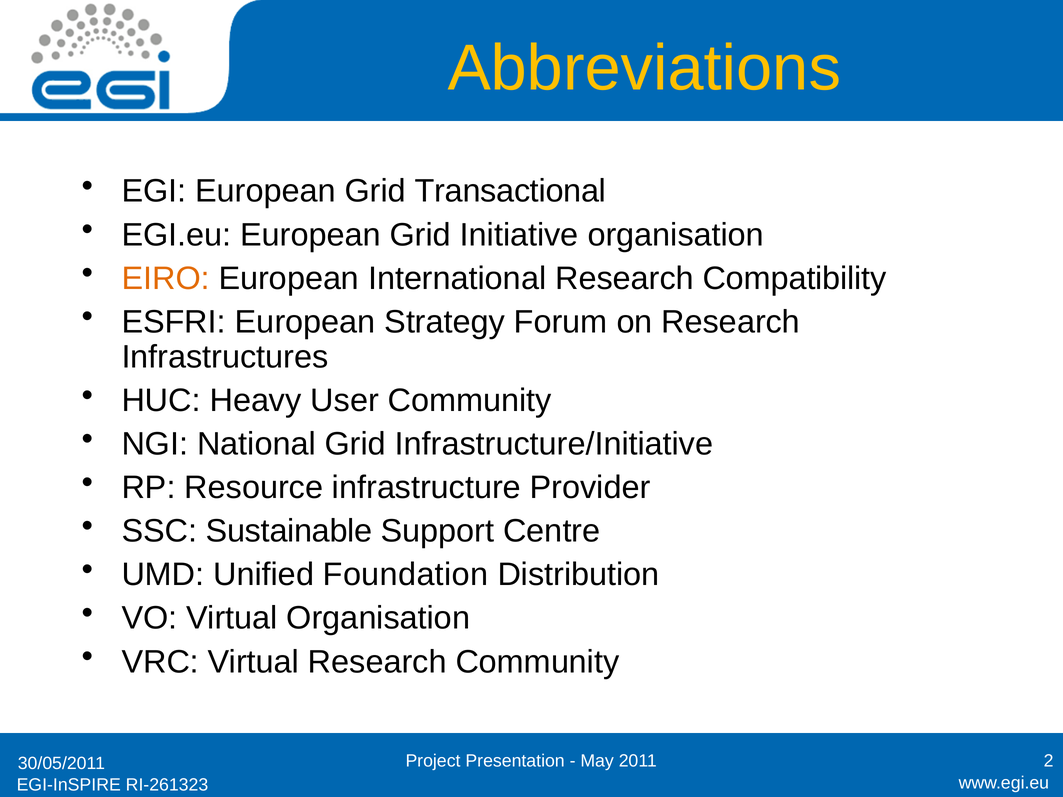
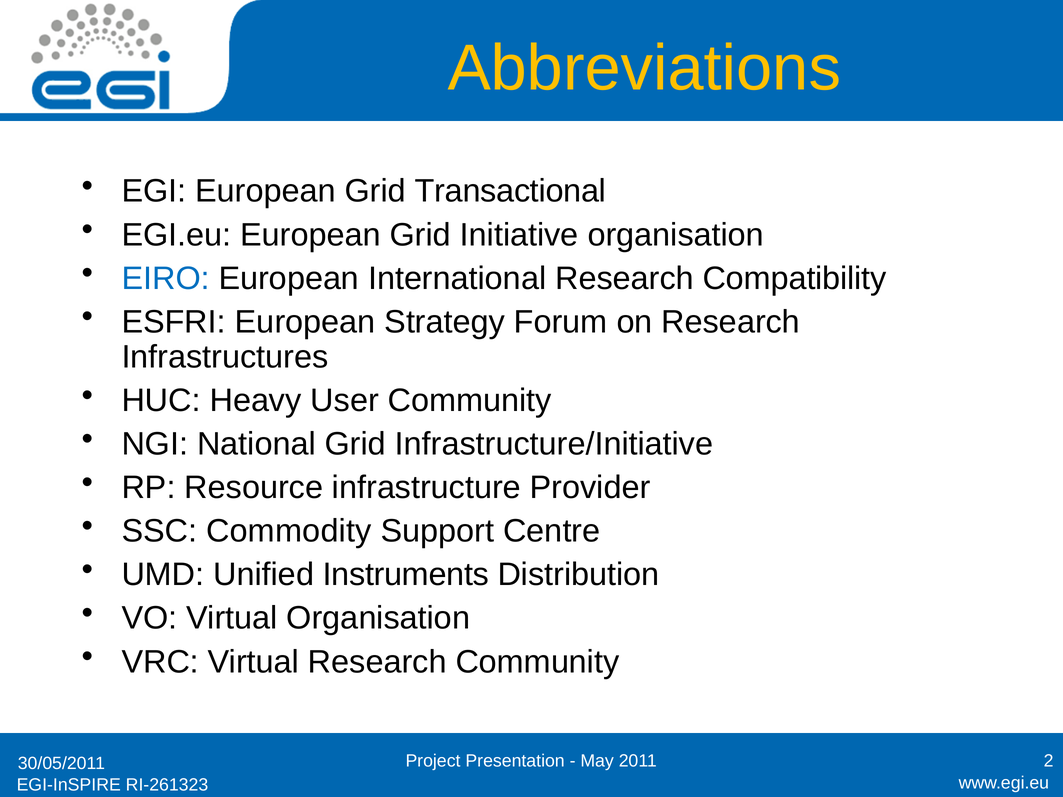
EIRO colour: orange -> blue (166, 278)
Sustainable: Sustainable -> Commodity (289, 531)
Foundation: Foundation -> Instruments (406, 575)
